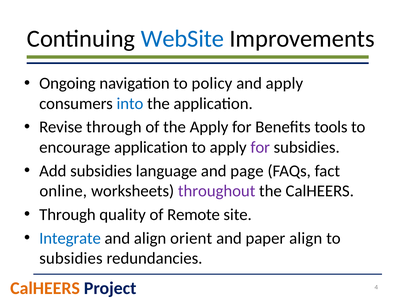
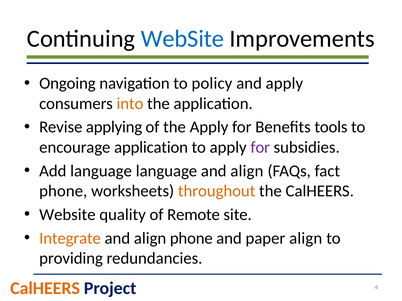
into colour: blue -> orange (130, 104)
Revise through: through -> applying (114, 127)
Add subsidies: subsidies -> language (101, 171)
language and page: page -> align (247, 171)
online: online -> phone (63, 191)
throughout colour: purple -> orange (217, 191)
Through: Through -> Website (67, 215)
Integrate colour: blue -> orange (70, 239)
align orient: orient -> phone (191, 239)
subsidies: subsidies -> providing (71, 259)
